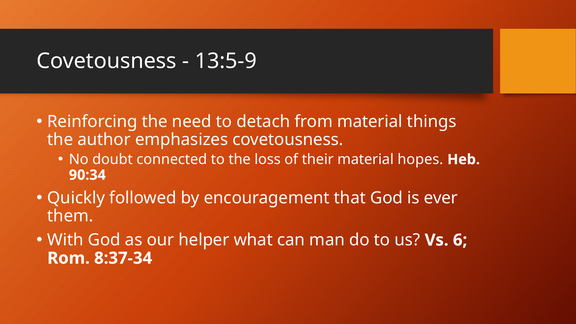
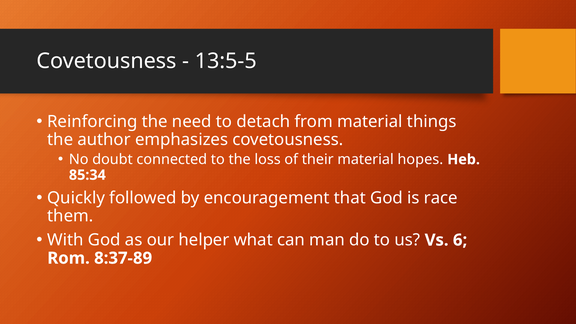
13:5-9: 13:5-9 -> 13:5-5 (226, 61)
90:34: 90:34 -> 85:34 (87, 175)
ever: ever -> race (441, 198)
8:37-34: 8:37-34 -> 8:37-89 (123, 258)
